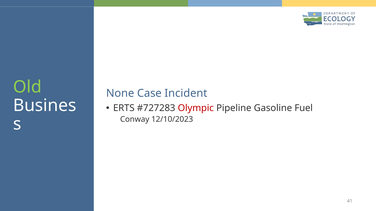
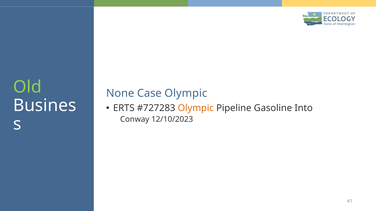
Case Incident: Incident -> Olympic (186, 93)
Olympic colour: red -> orange (196, 108)
Fuel: Fuel -> Into (304, 108)
